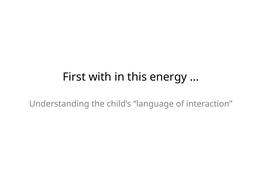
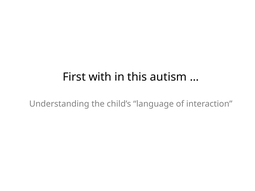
energy: energy -> autism (168, 77)
